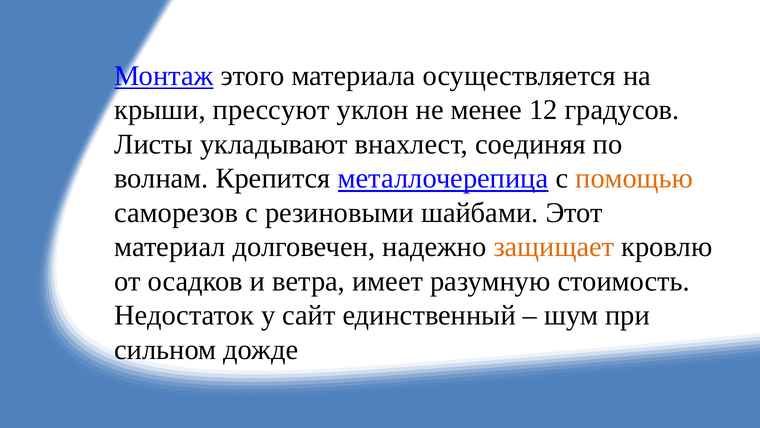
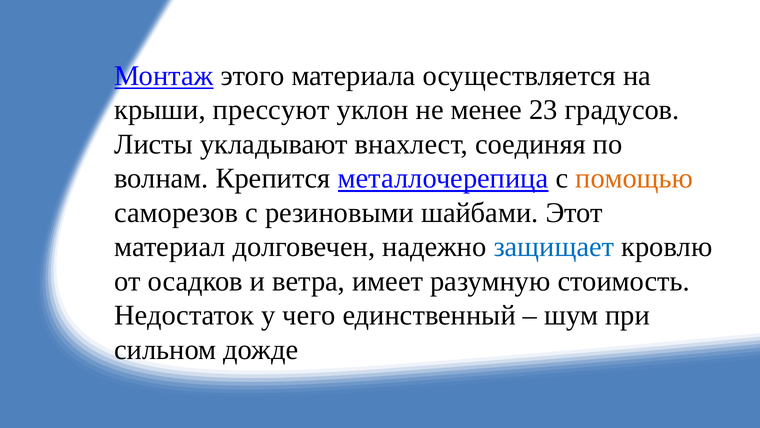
12: 12 -> 23 (543, 110)
защищает colour: orange -> blue (554, 247)
сайт: сайт -> чего (309, 315)
